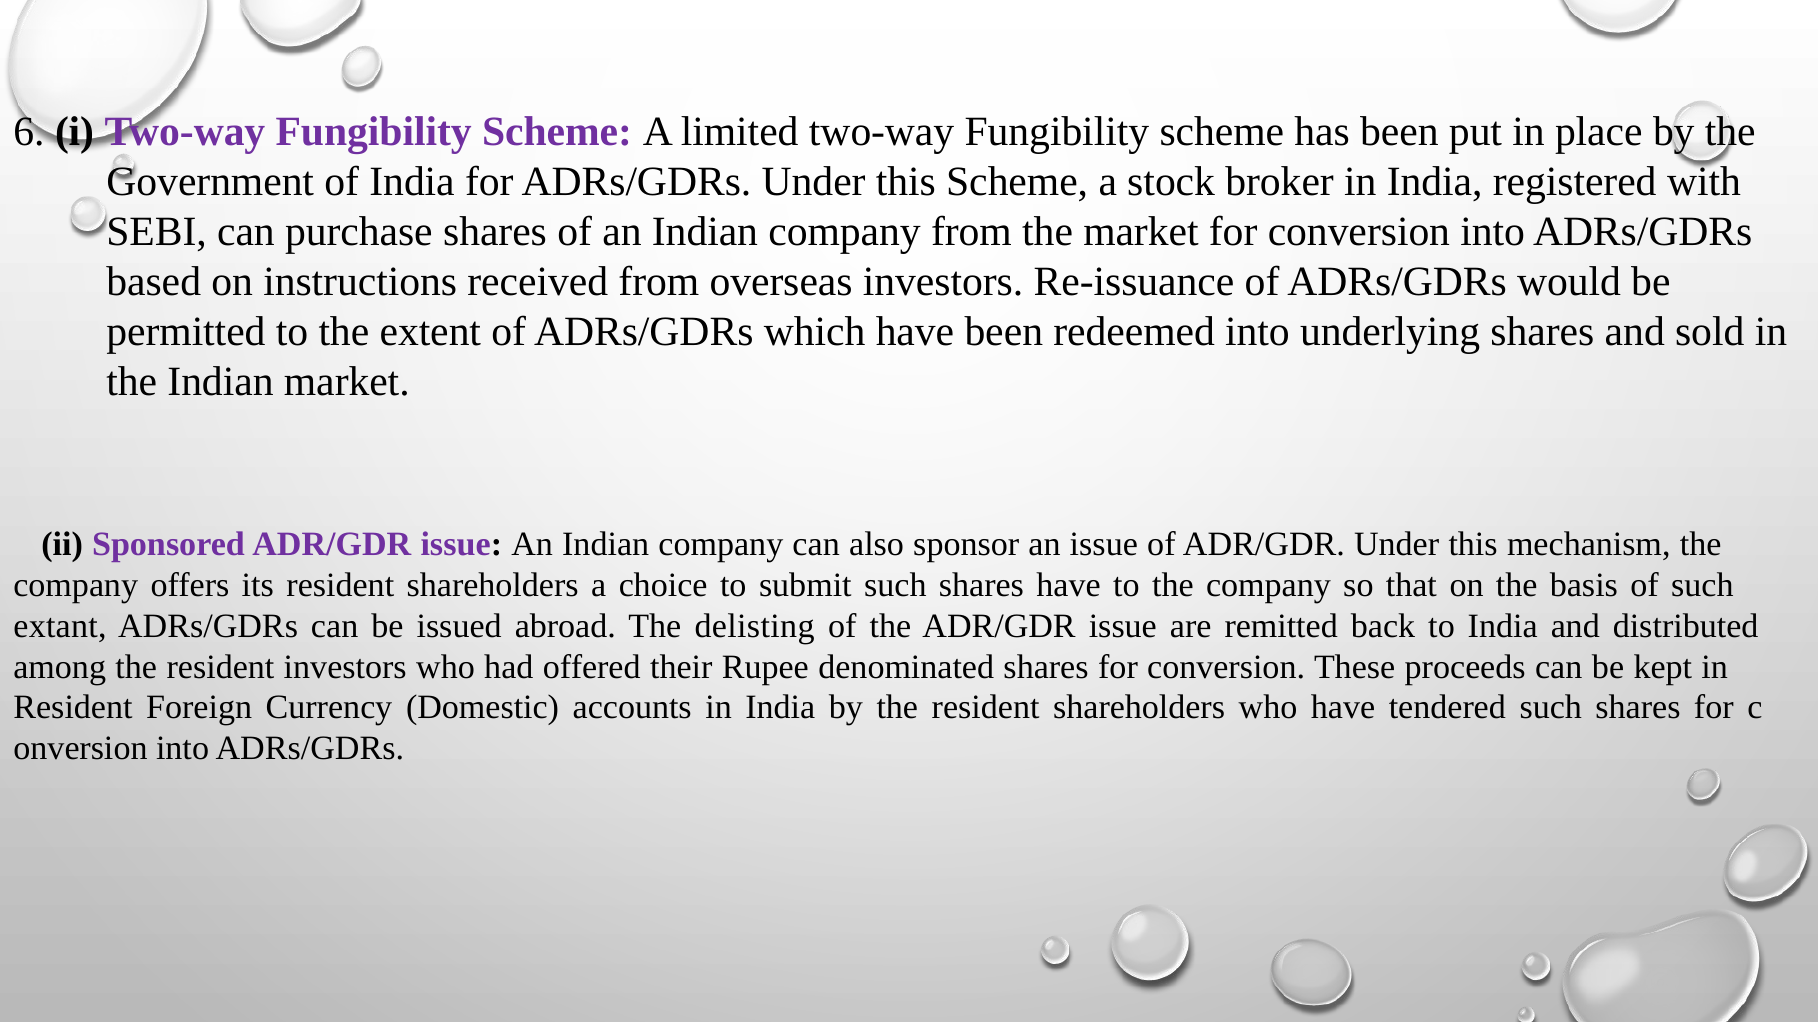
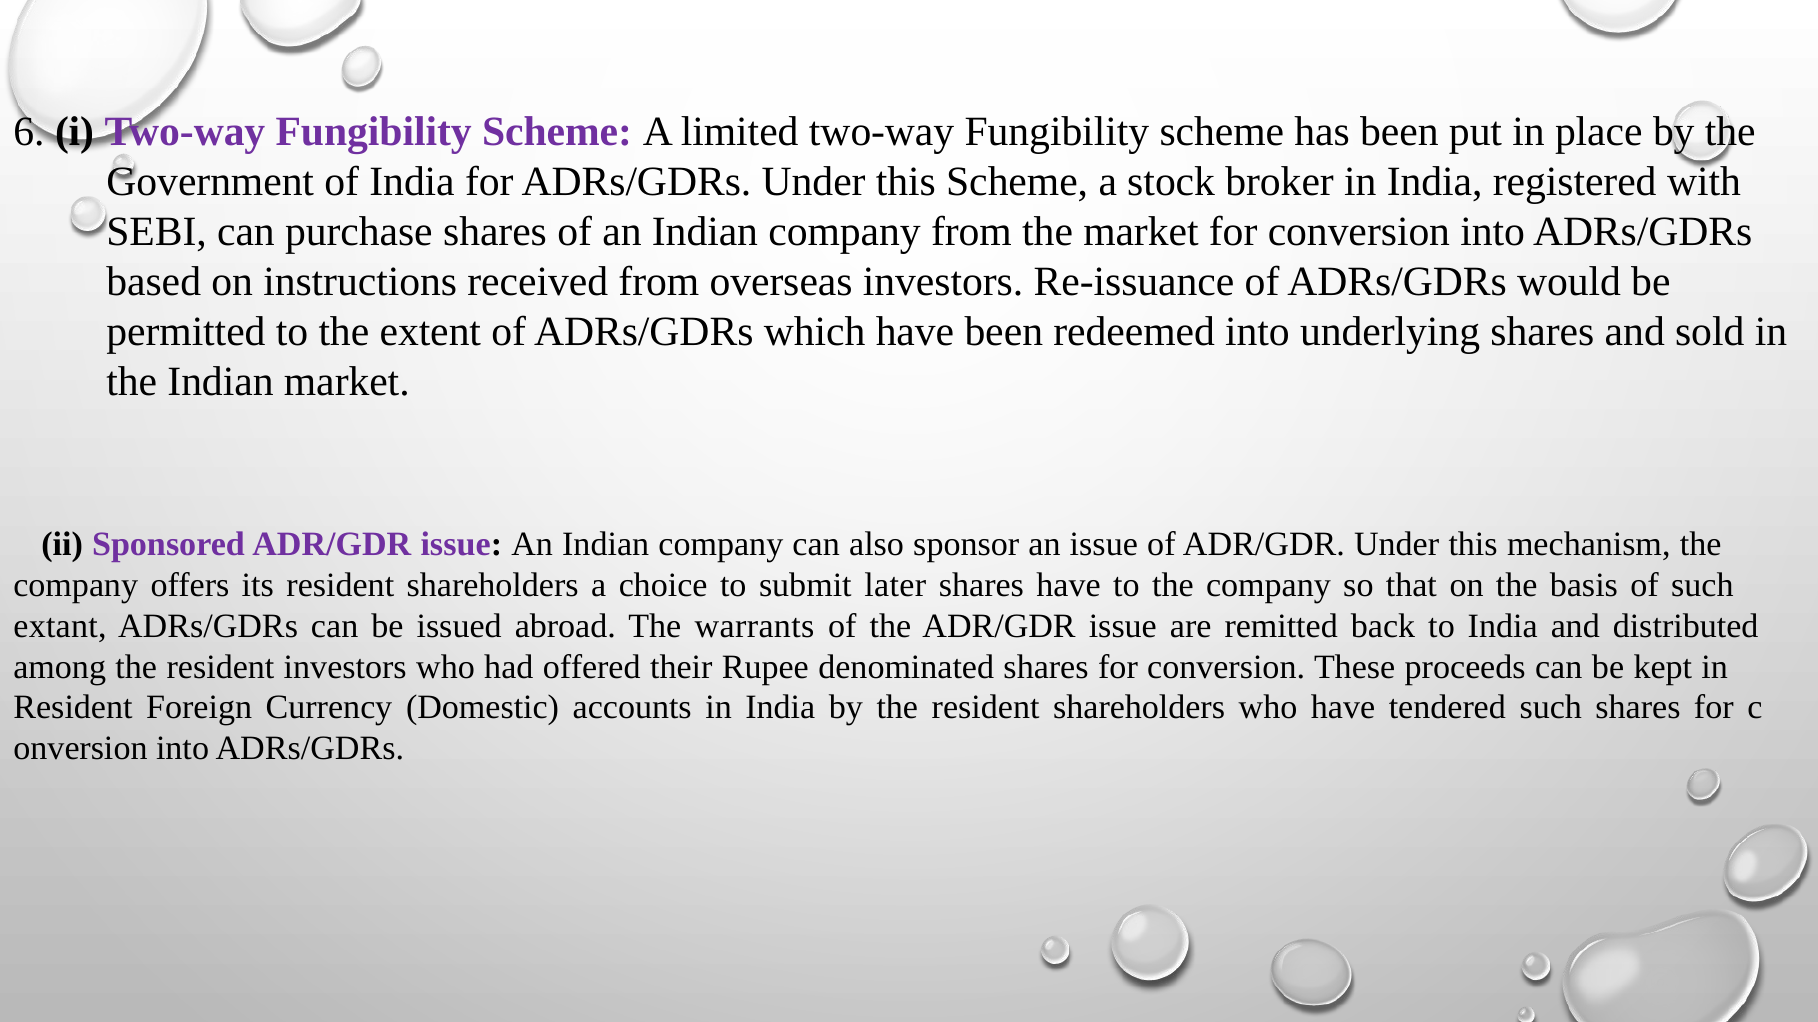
submit such: such -> later (895, 585)
delisting: delisting -> warrants (755, 626)
